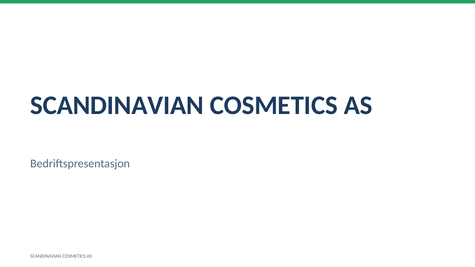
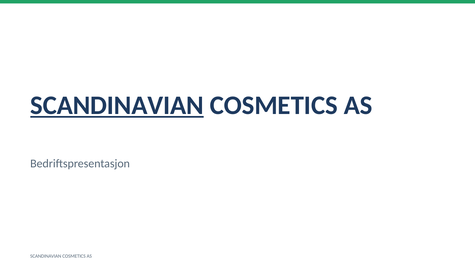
SCANDINAVIAN underline: none -> present (117, 105)
